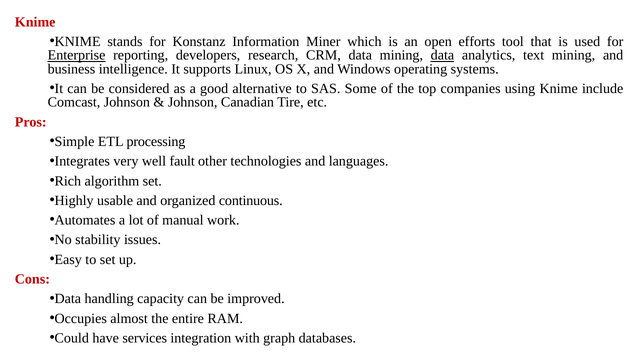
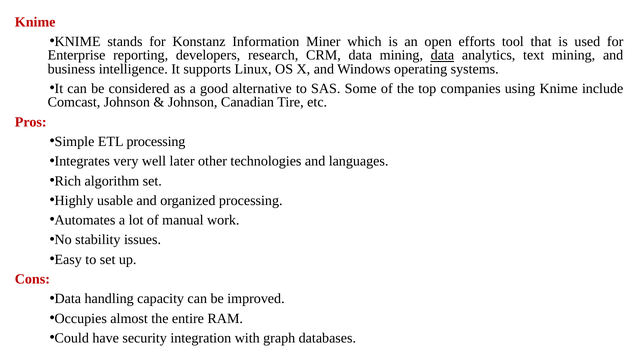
Enterprise underline: present -> none (77, 55)
fault: fault -> later (182, 162)
organized continuous: continuous -> processing (251, 201)
services: services -> security (145, 339)
